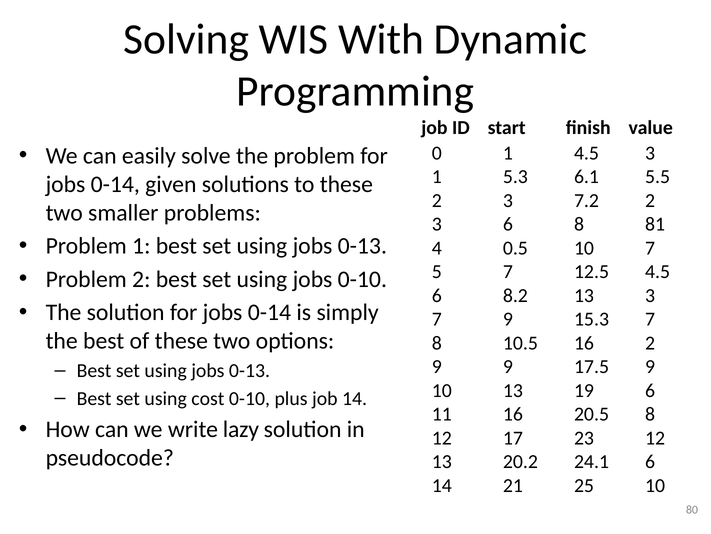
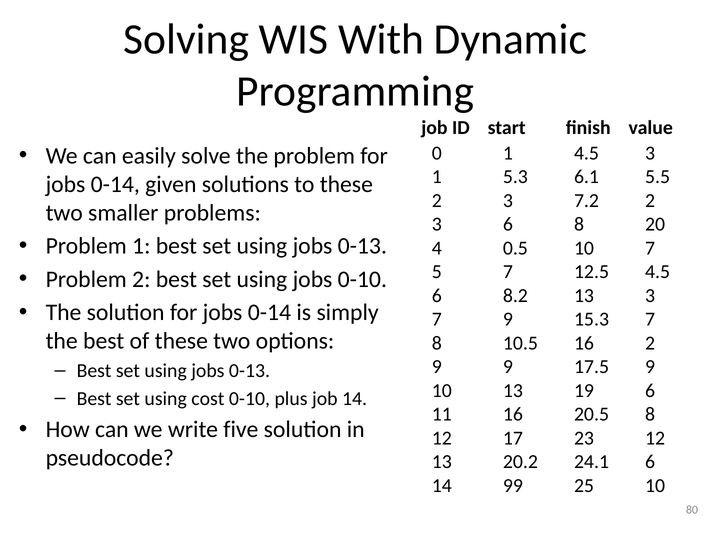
81: 81 -> 20 (655, 224)
lazy: lazy -> five (241, 429)
21: 21 -> 99 (513, 485)
